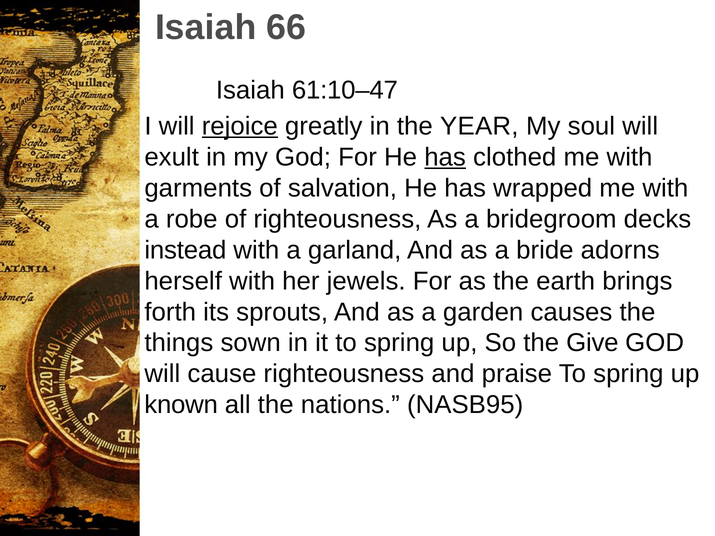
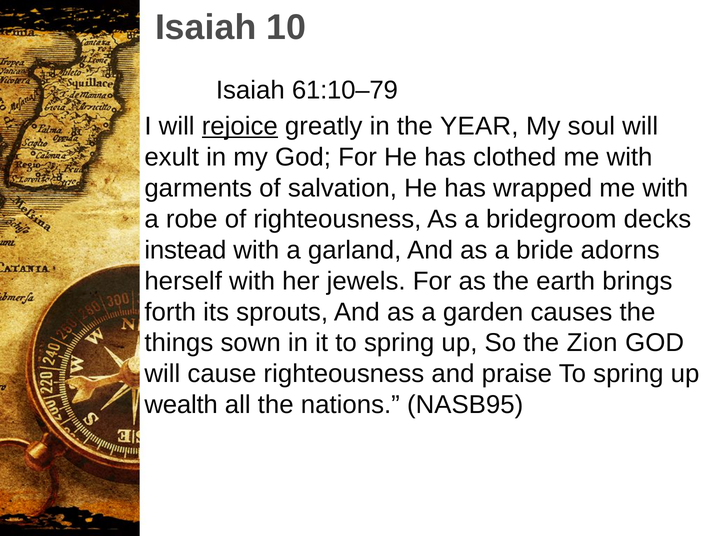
66: 66 -> 10 (286, 28)
61:10–47: 61:10–47 -> 61:10–79 (345, 90)
has underline: present -> none (445, 157)
Give: Give -> Zion (592, 343)
known: known -> wealth (181, 405)
